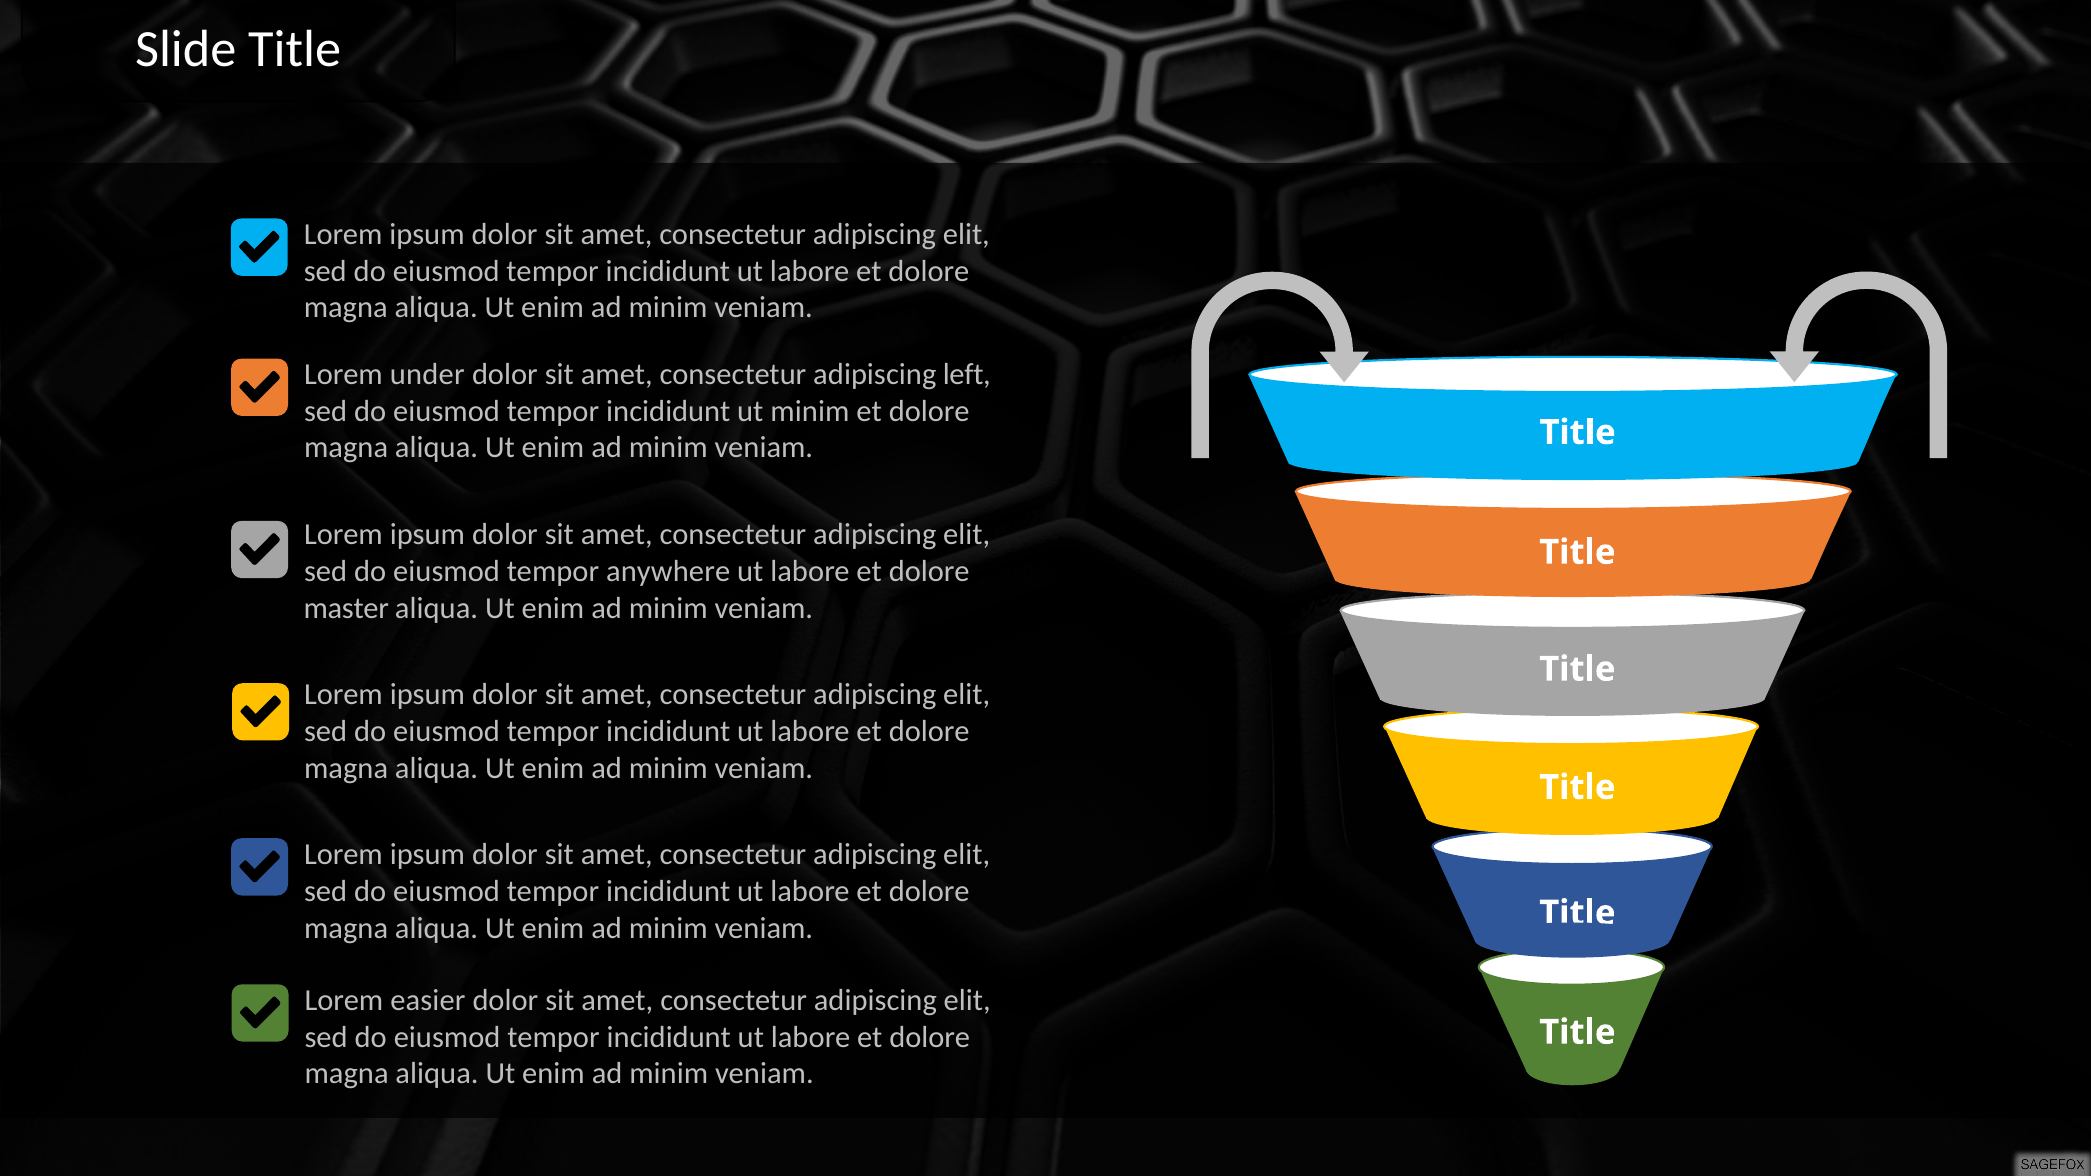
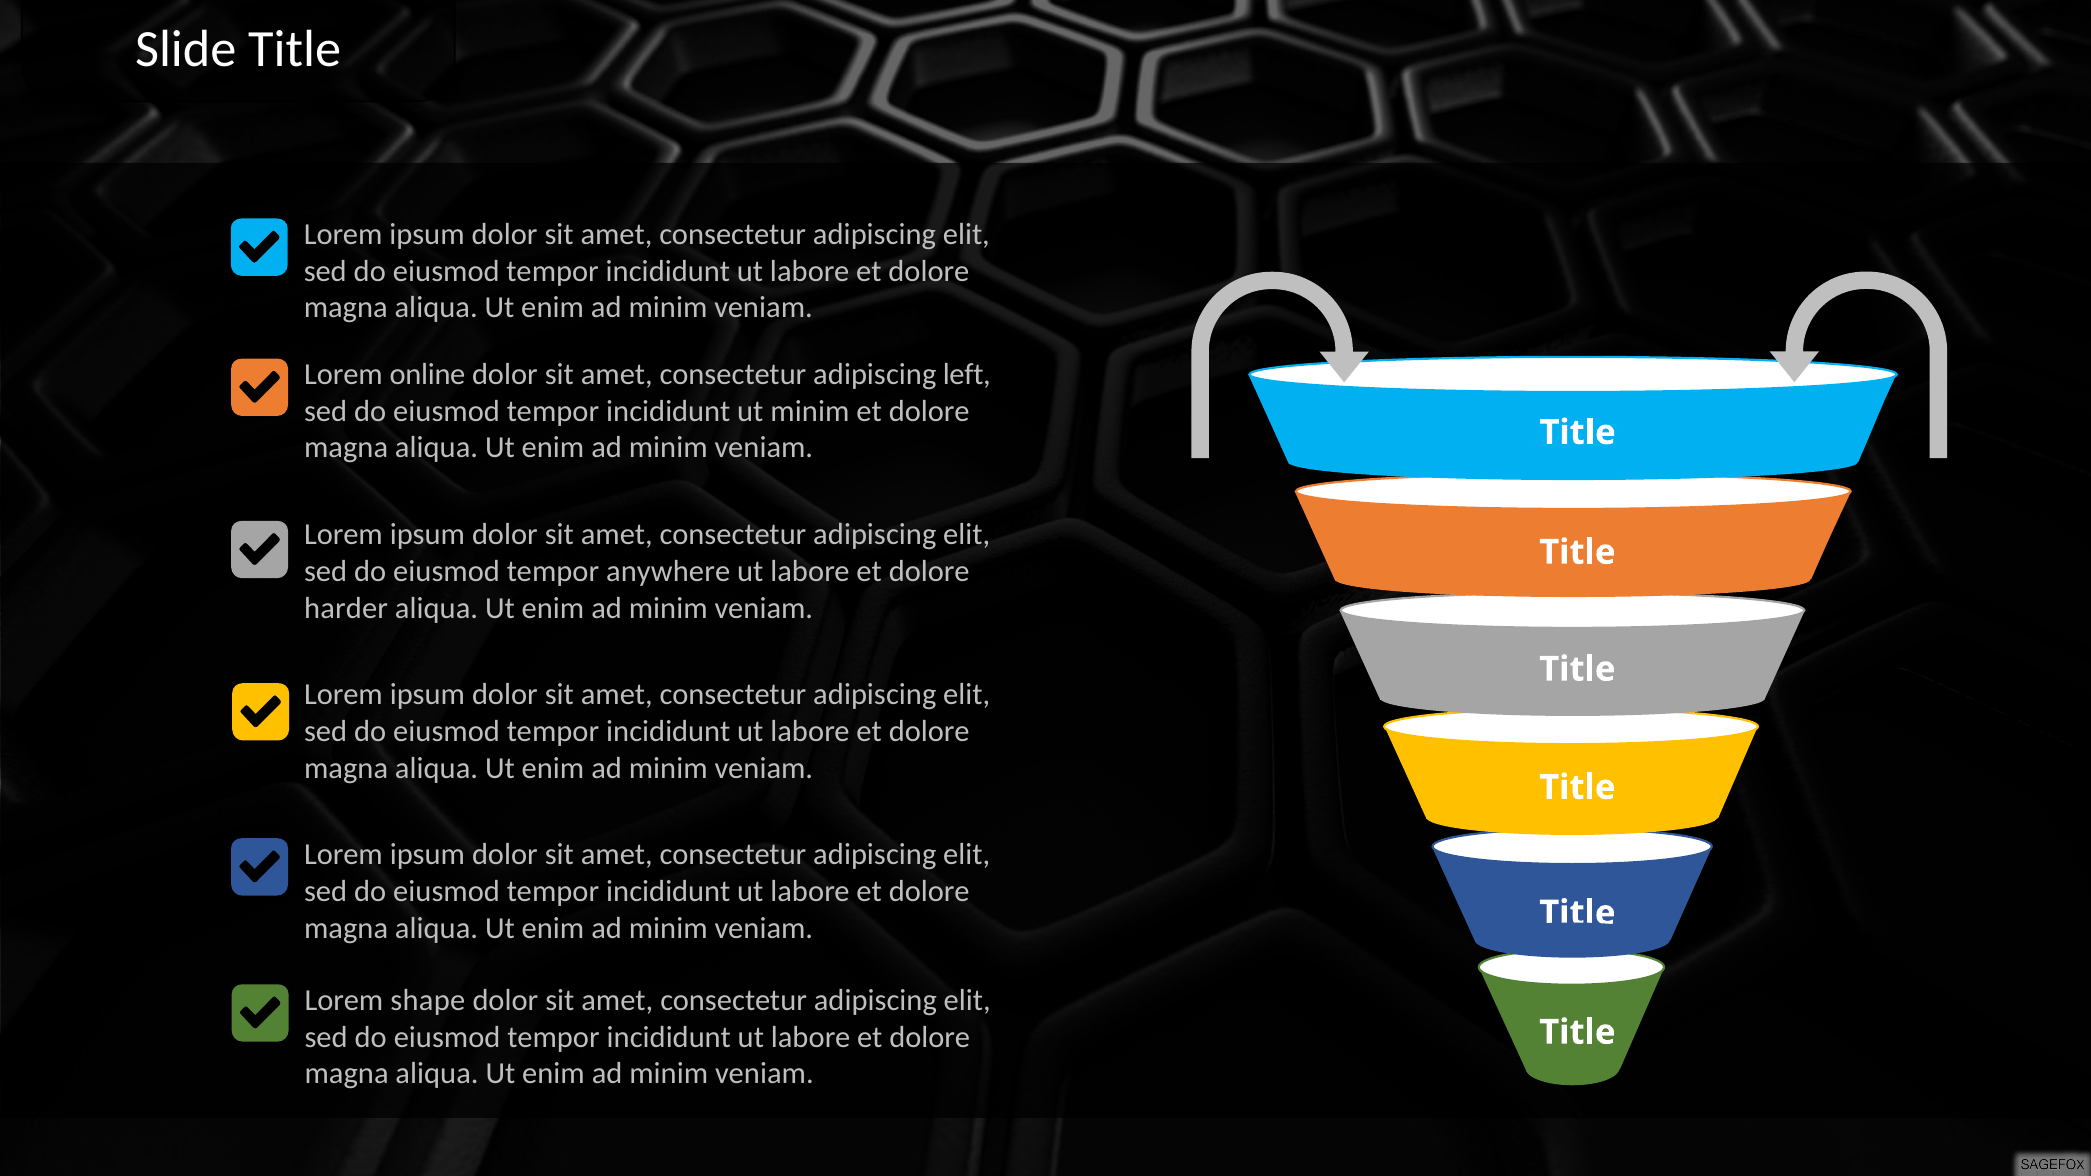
under: under -> online (428, 375)
master: master -> harder (346, 608)
easier: easier -> shape (428, 1001)
